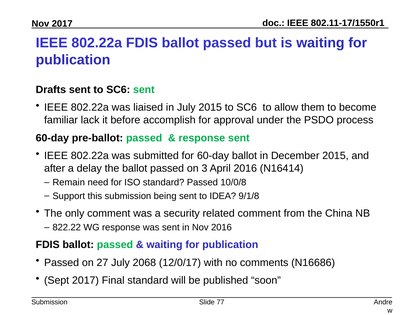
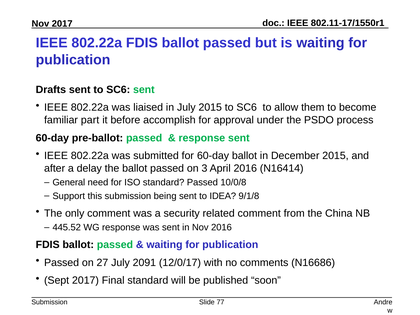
lack: lack -> part (90, 120)
Remain: Remain -> General (69, 183)
822.22: 822.22 -> 445.52 (67, 227)
2068: 2068 -> 2091 (144, 263)
